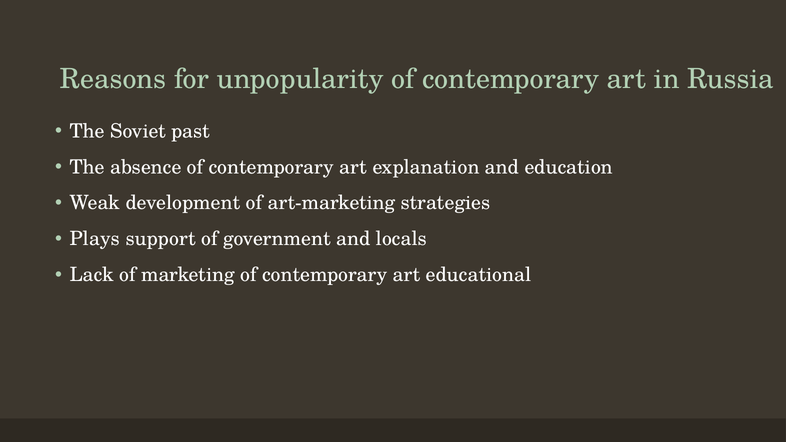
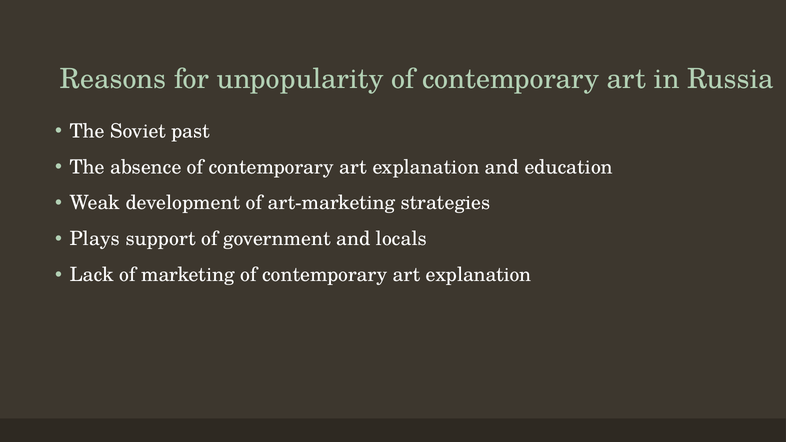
educational: educational -> explanation (479, 275)
